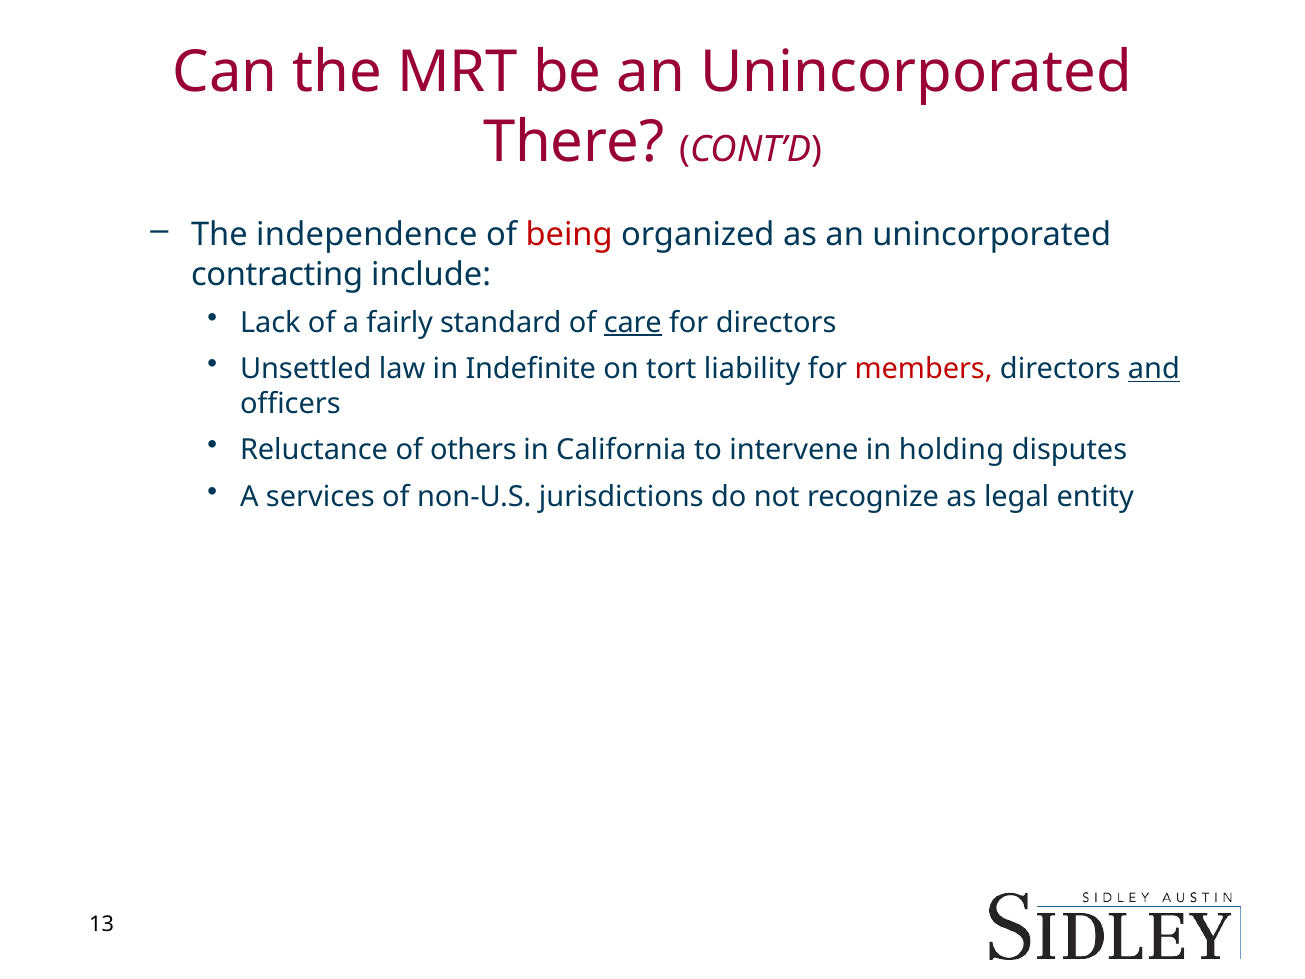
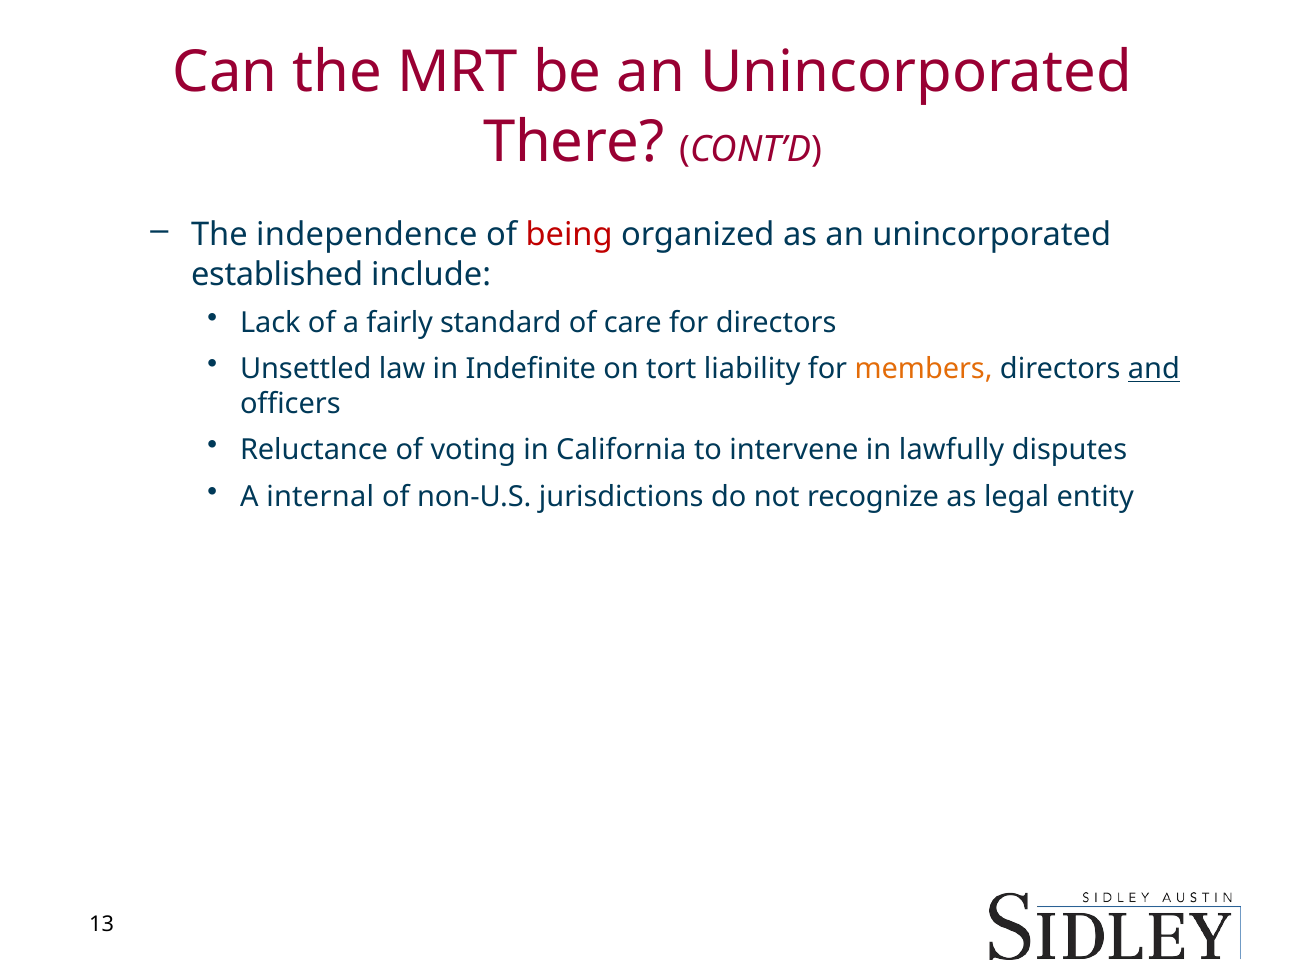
contracting: contracting -> established (277, 274)
care underline: present -> none (633, 322)
members colour: red -> orange (924, 369)
others: others -> voting (473, 450)
holding: holding -> lawfully (952, 450)
services: services -> internal (320, 496)
